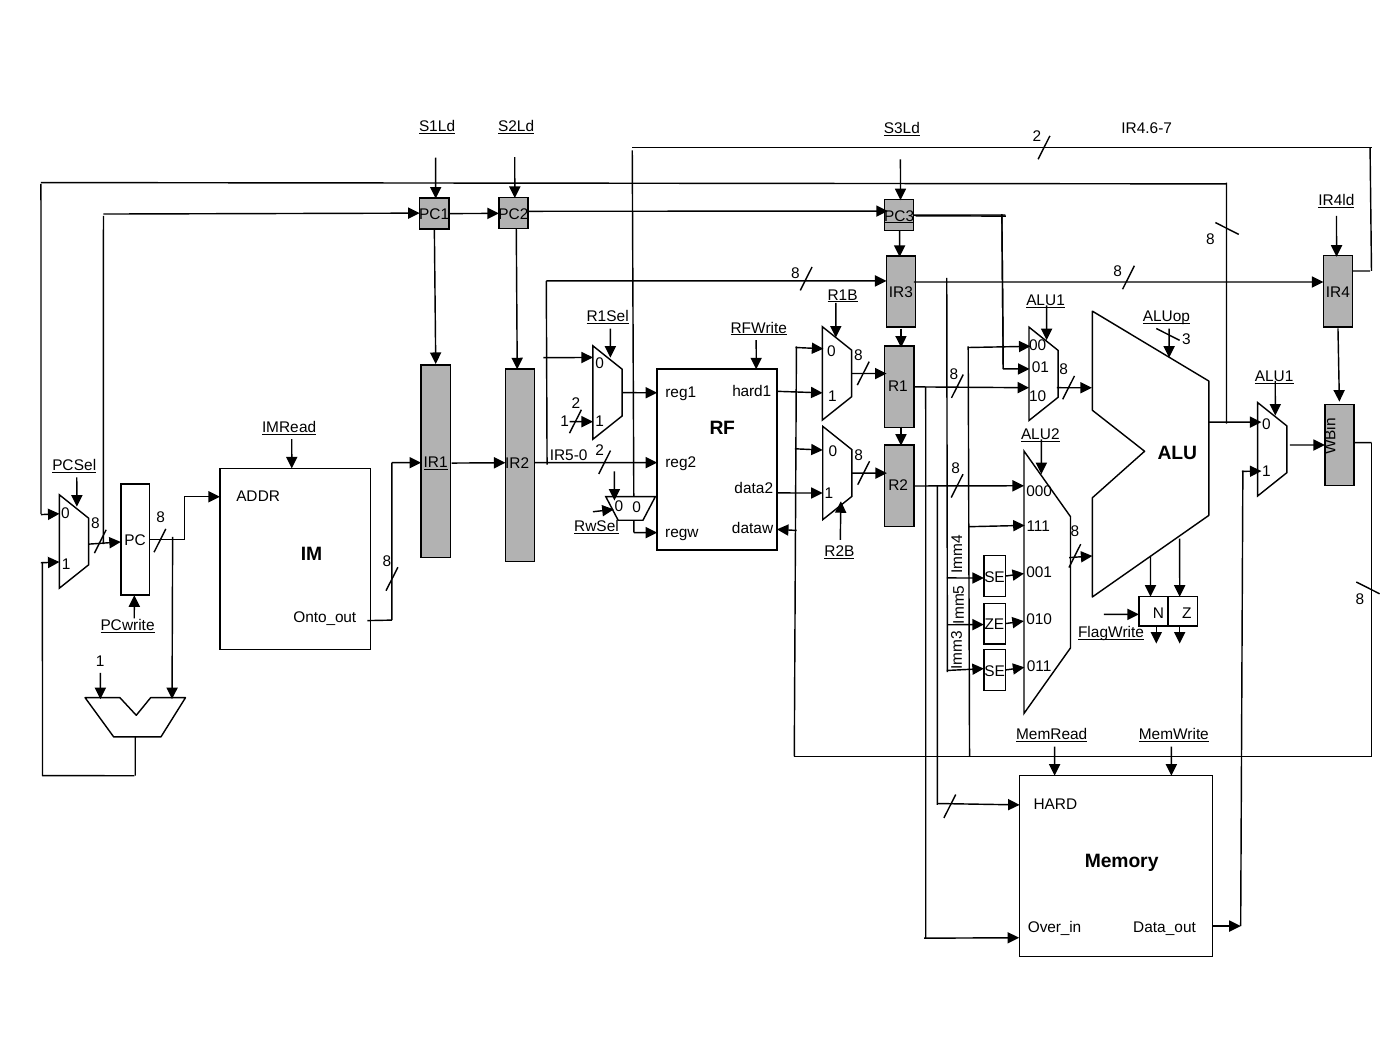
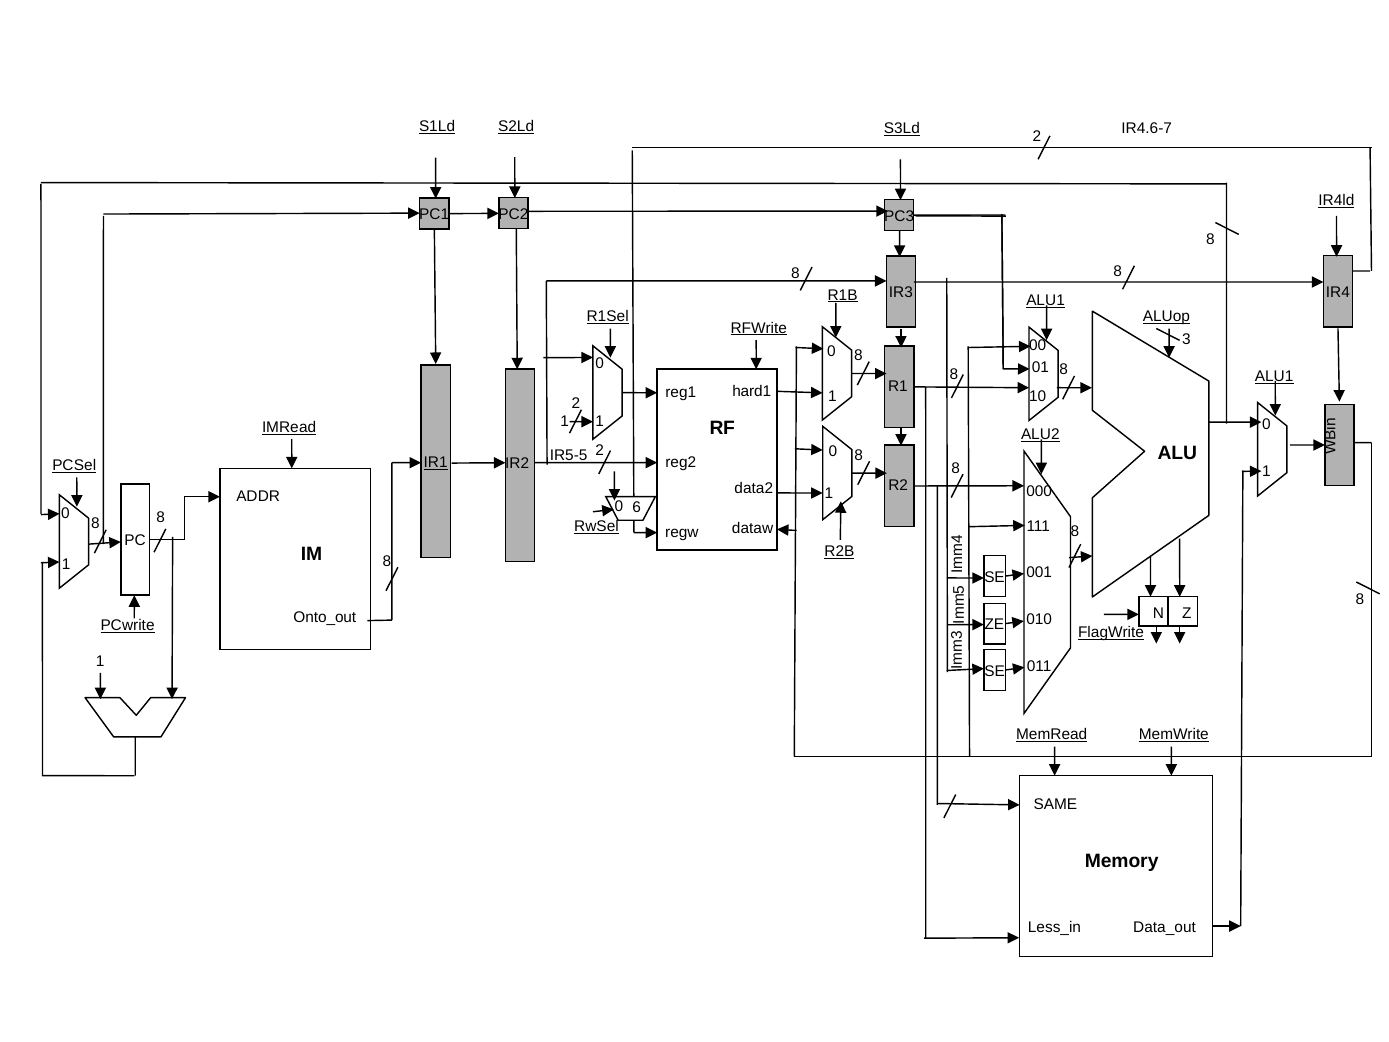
PC3 underline: present -> none (899, 216)
IR5-0: IR5-0 -> IR5-5 (569, 455)
0 0: 0 -> 6 (637, 507)
HARD: HARD -> SAME (1055, 804)
Over_in: Over_in -> Less_in (1054, 927)
